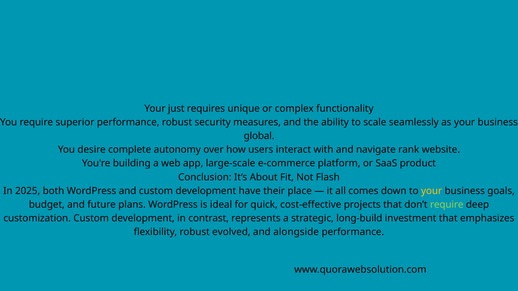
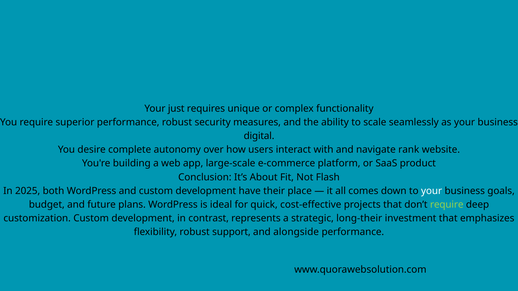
global: global -> digital (259, 136)
your colour: yellow -> white (432, 191)
long-build: long-build -> long-their (359, 219)
evolved: evolved -> support (231, 232)
